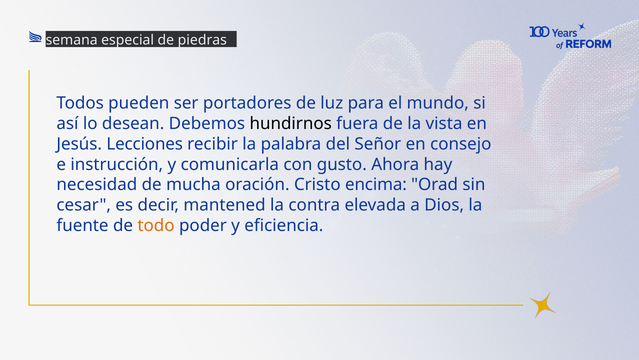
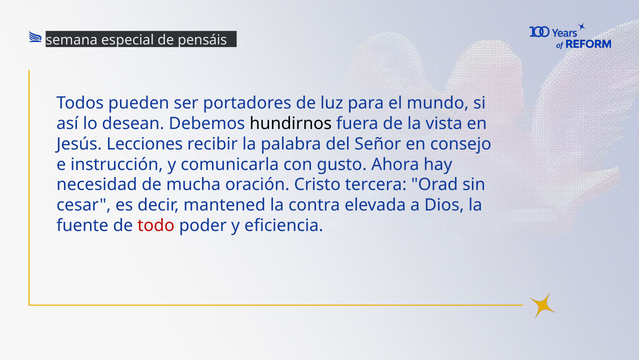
piedras: piedras -> pensáis (202, 40)
encima: encima -> tercera (376, 185)
todo colour: orange -> red (156, 225)
